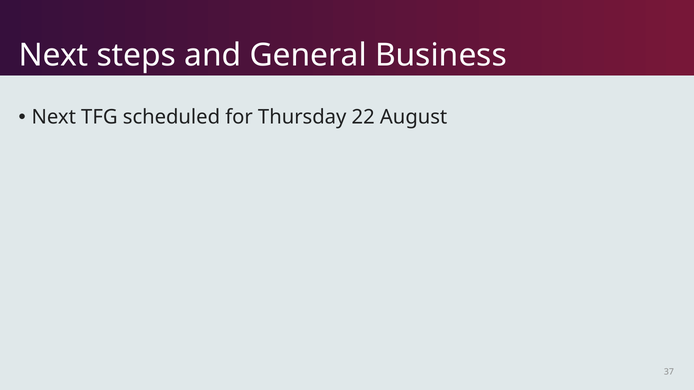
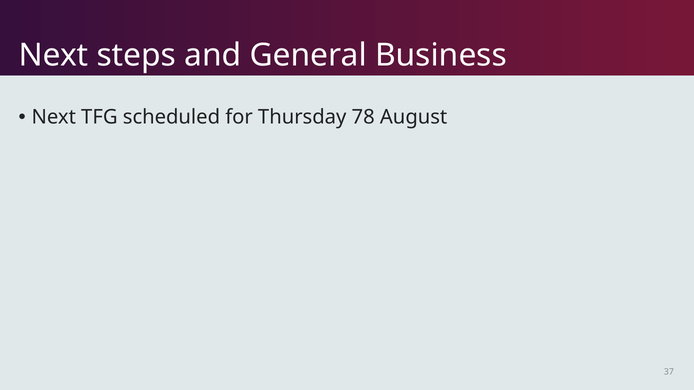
22: 22 -> 78 (363, 117)
